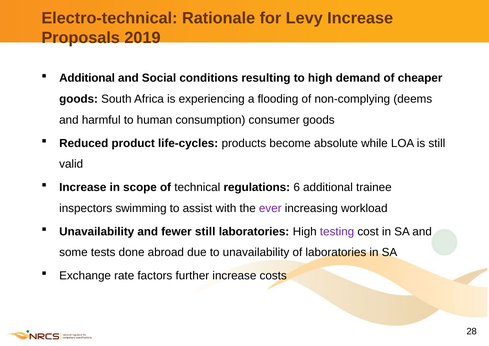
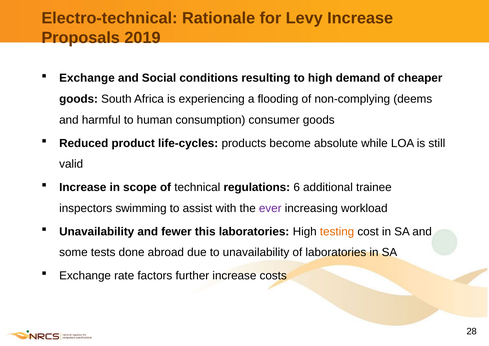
Additional: Additional -> Exchange (87, 78)
fewer still: still -> this (205, 232)
testing colour: purple -> orange (337, 232)
